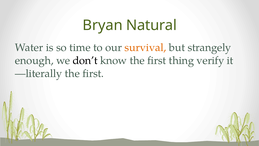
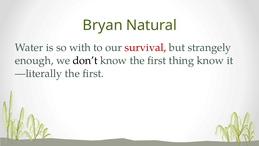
time: time -> with (80, 47)
survival colour: orange -> red (145, 47)
thing verify: verify -> know (210, 60)
